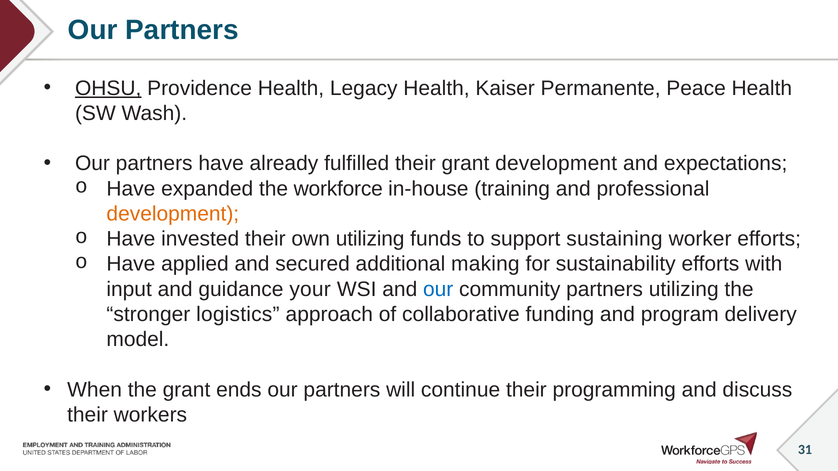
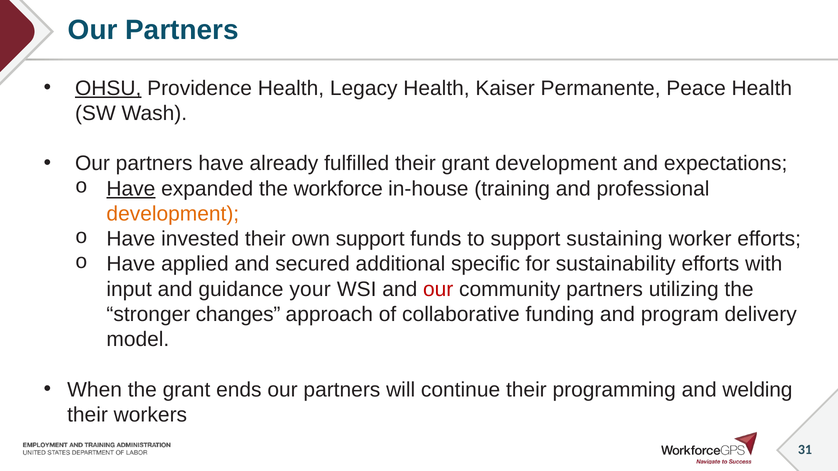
Have underline: none -> present (131, 189)
own utilizing: utilizing -> support (370, 239)
making: making -> specific (486, 264)
our colour: blue -> red (438, 289)
logistics: logistics -> changes (238, 315)
discuss: discuss -> welding (757, 390)
